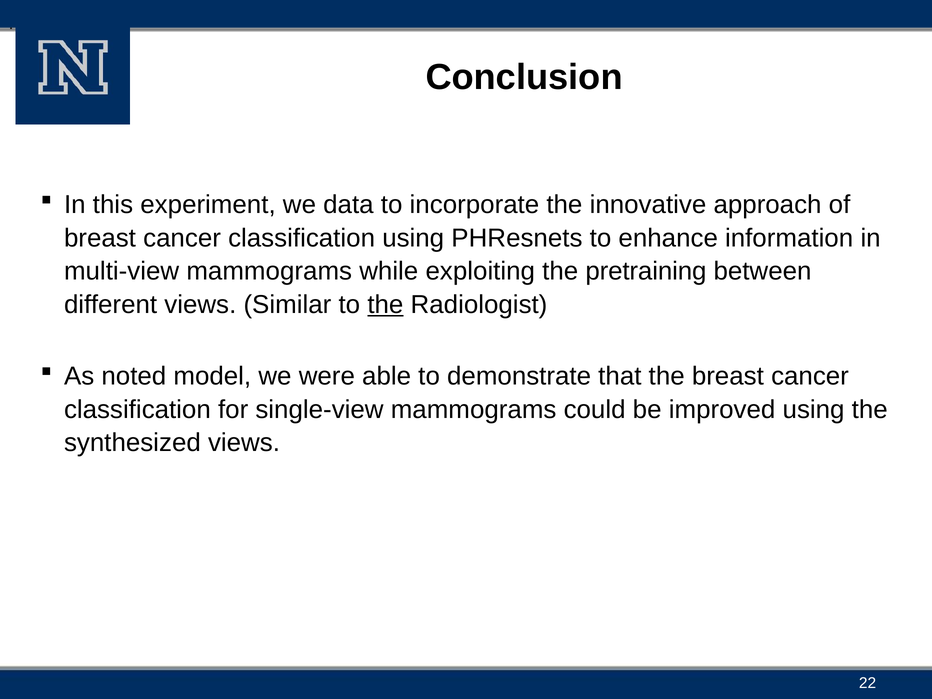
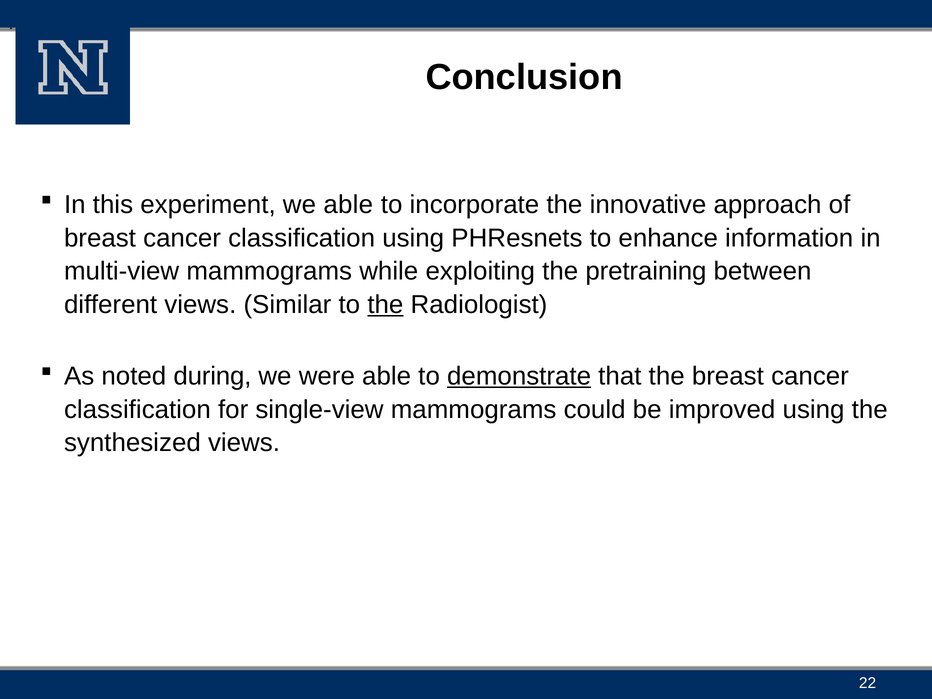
we data: data -> able (348, 205)
model: model -> during (212, 376)
demonstrate underline: none -> present (519, 376)
